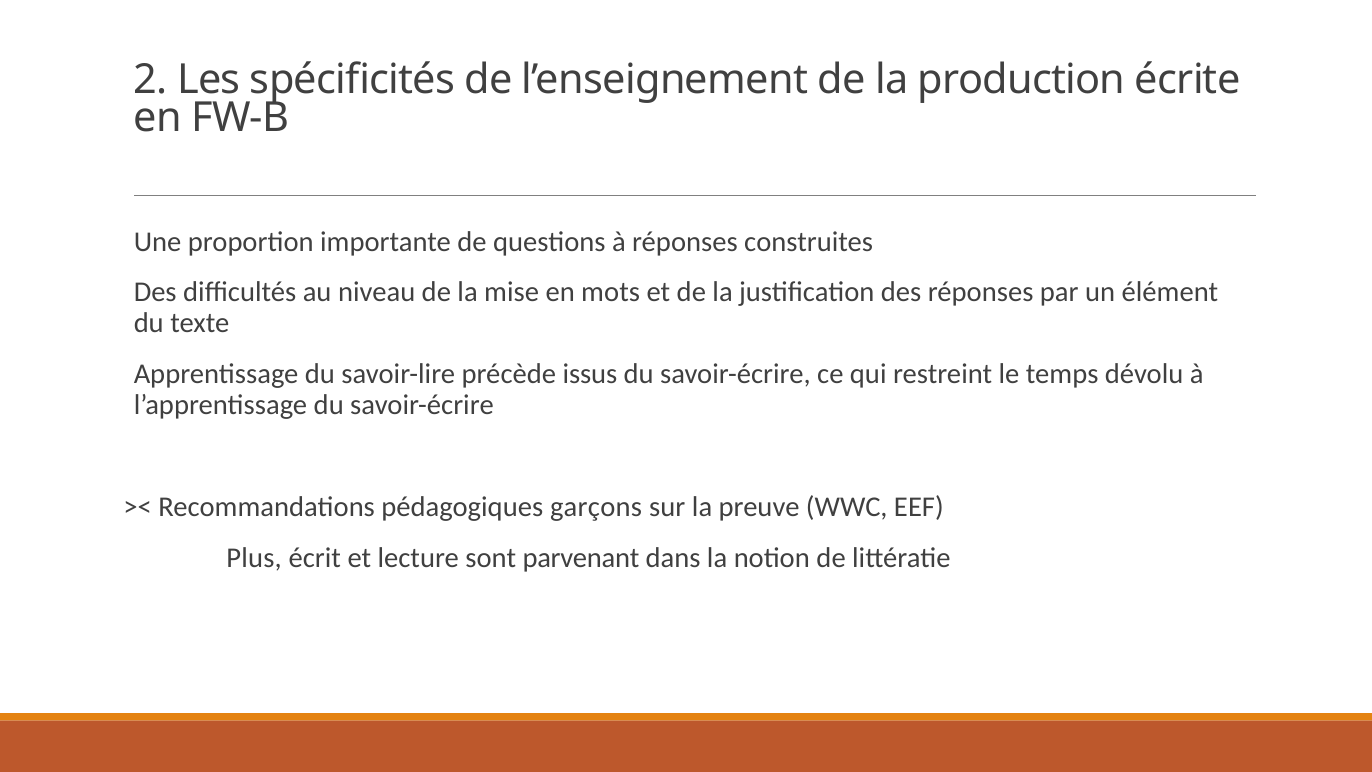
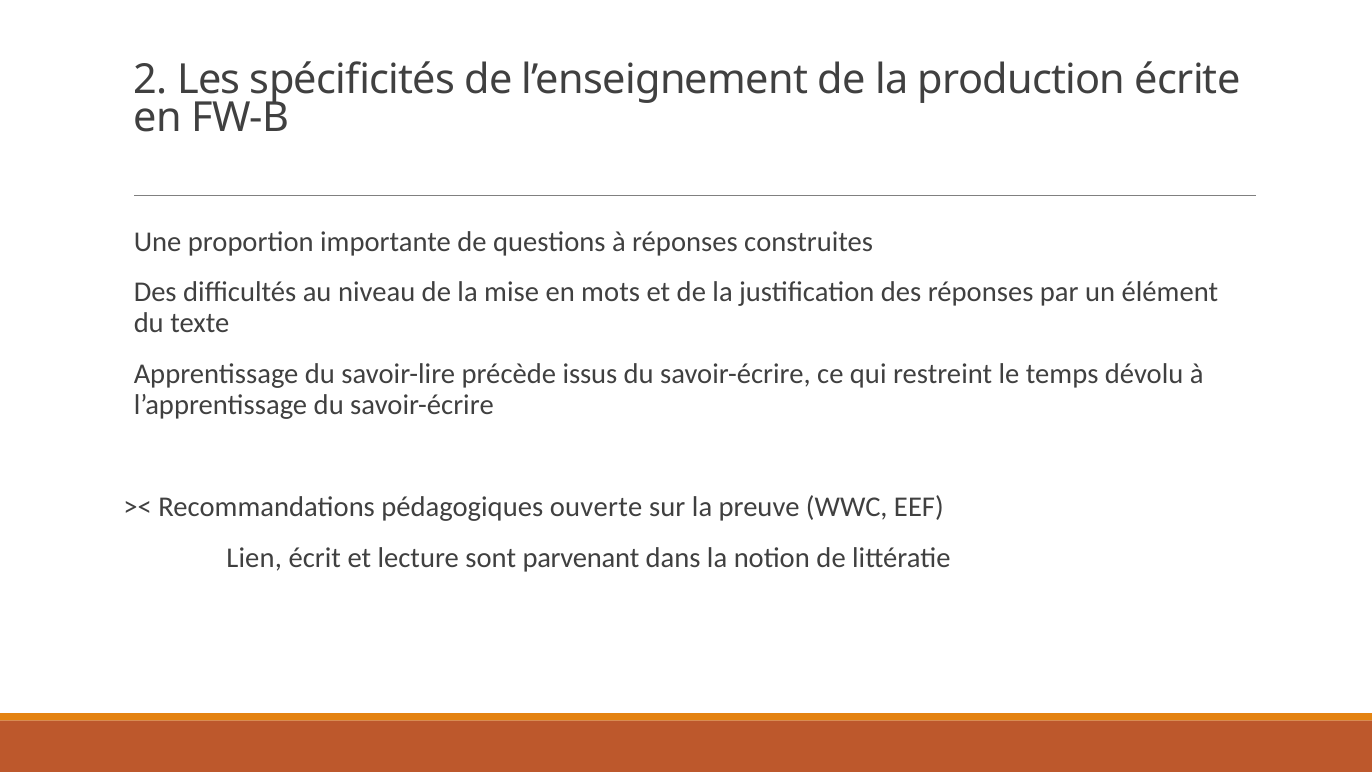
garçons: garçons -> ouverte (596, 507)
Plus: Plus -> Lien (254, 558)
